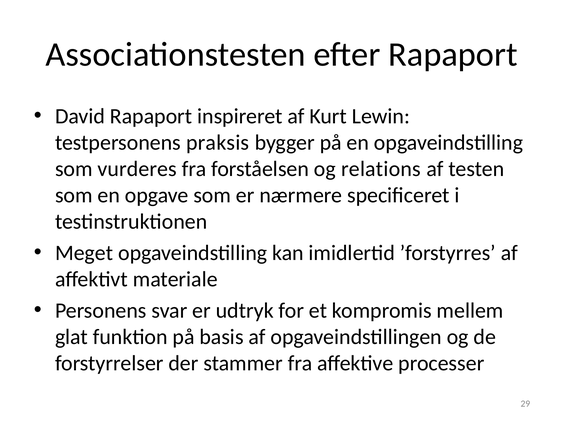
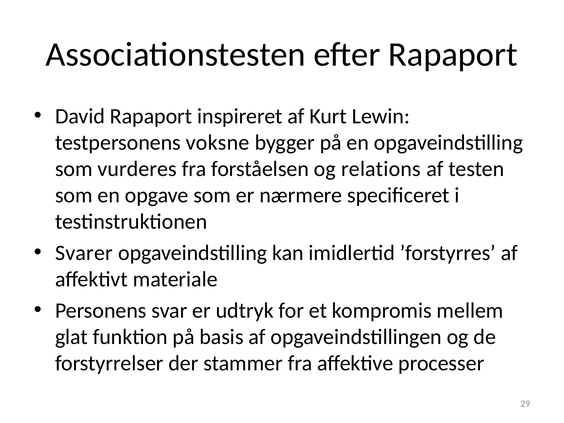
praksis: praksis -> voksne (218, 143)
Meget: Meget -> Svarer (84, 253)
